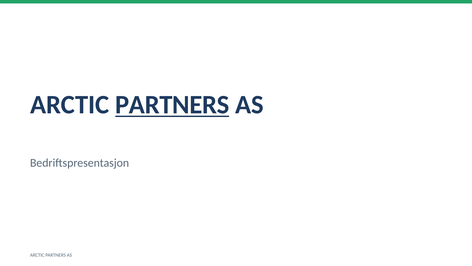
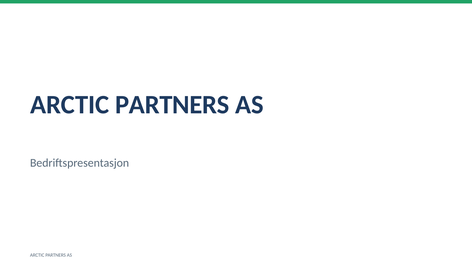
PARTNERS underline: present -> none (172, 105)
